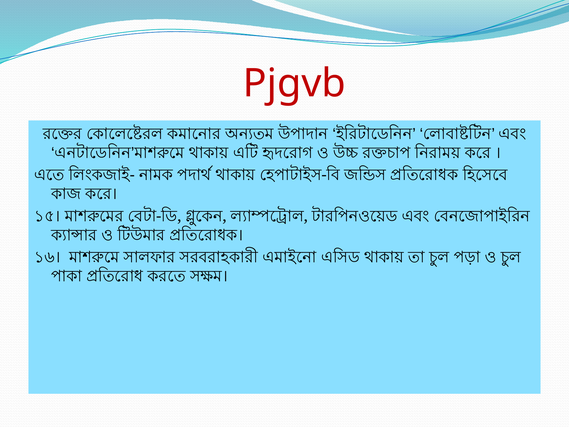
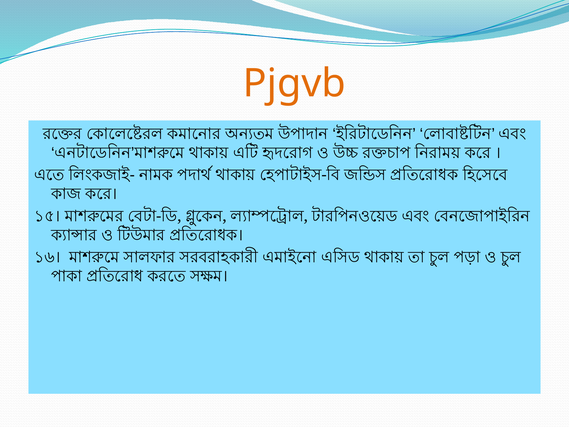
Pjgvb colour: red -> orange (294, 83)
